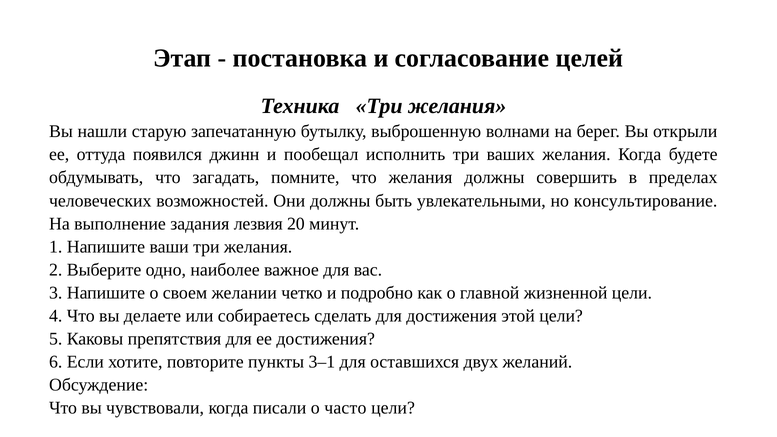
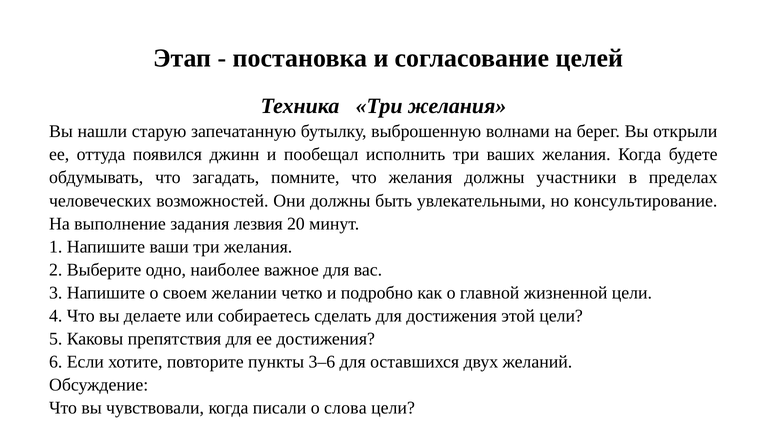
совершить: совершить -> участники (576, 178)
3–1: 3–1 -> 3–6 (322, 362)
часто: часто -> слова (345, 408)
